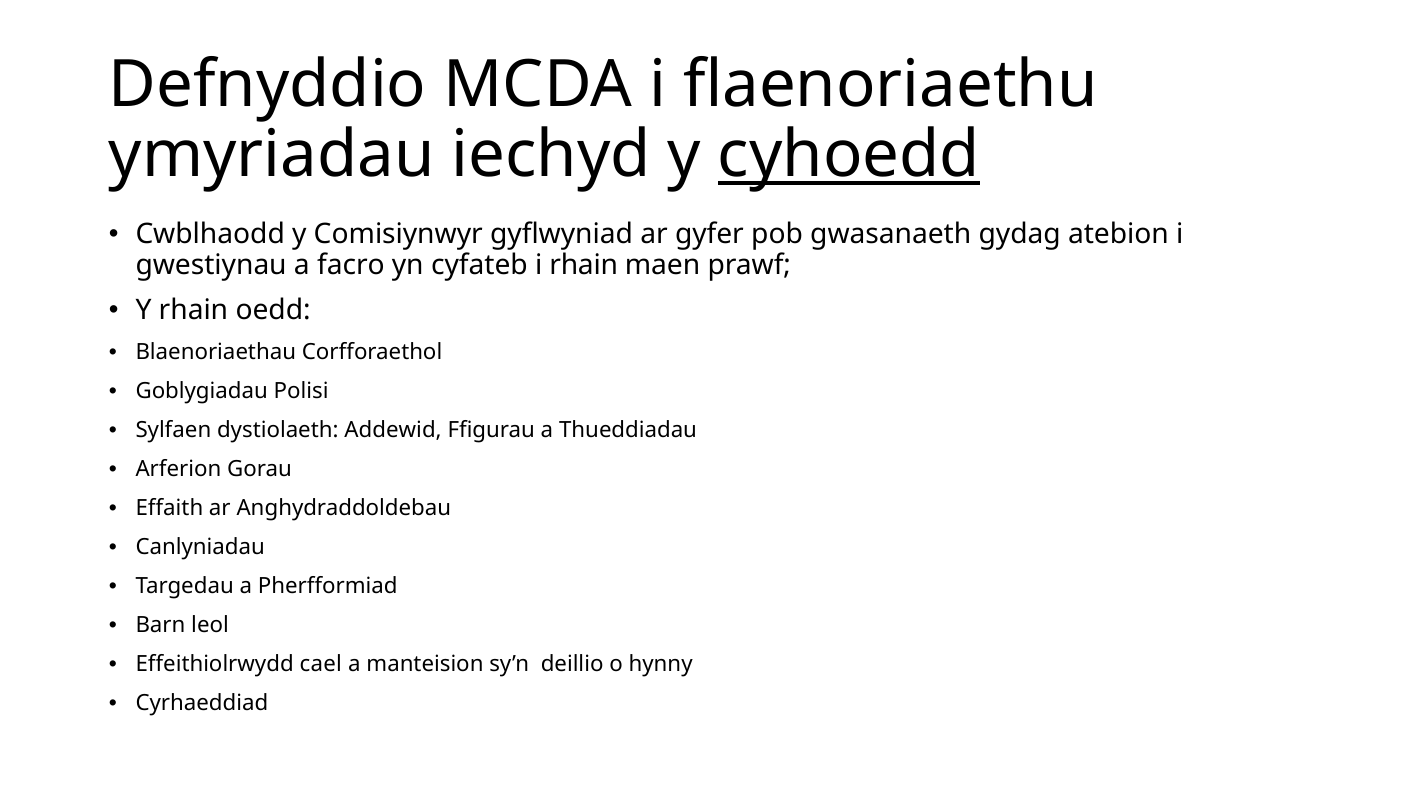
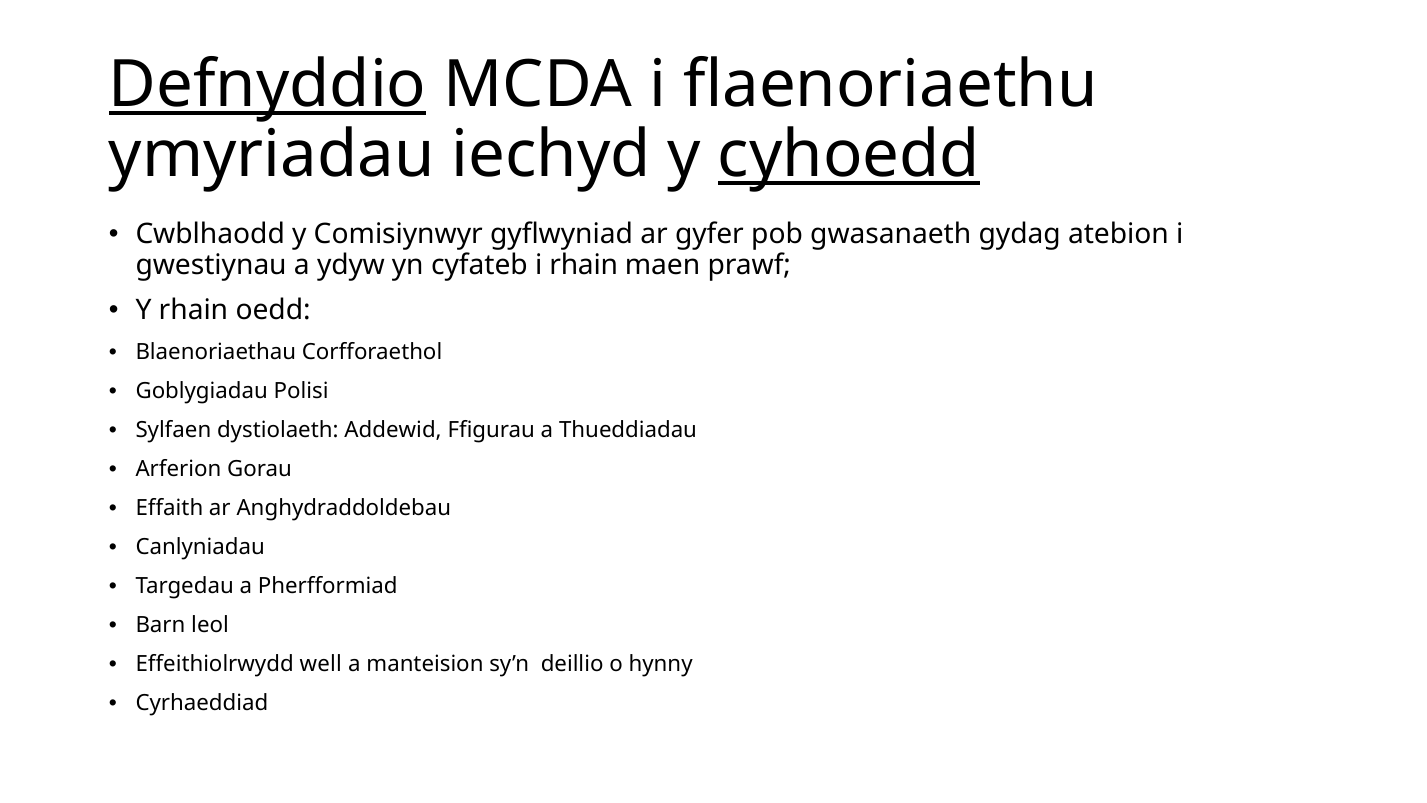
Defnyddio underline: none -> present (268, 85)
facro: facro -> ydyw (351, 265)
cael: cael -> well (321, 664)
